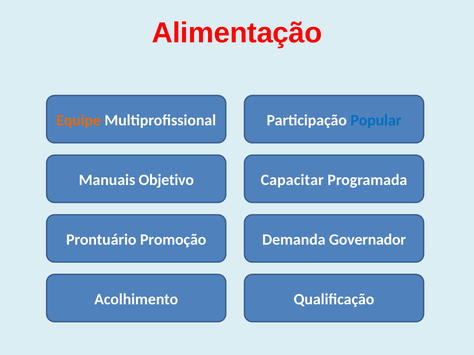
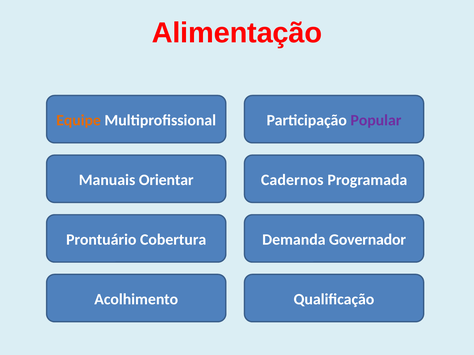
Popular colour: blue -> purple (376, 120)
Objetivo: Objetivo -> Orientar (166, 180)
Capacitar: Capacitar -> Cadernos (292, 180)
Promoção: Promoção -> Cobertura (173, 240)
